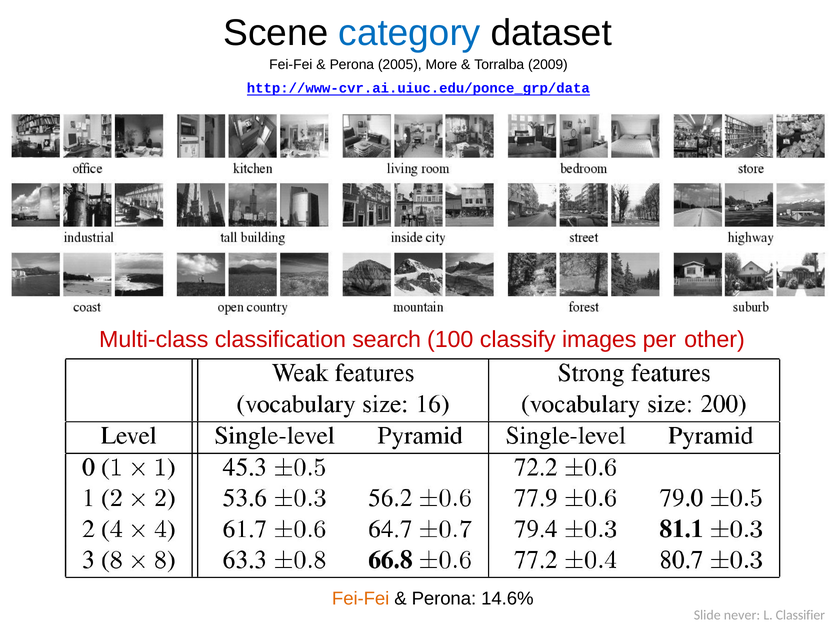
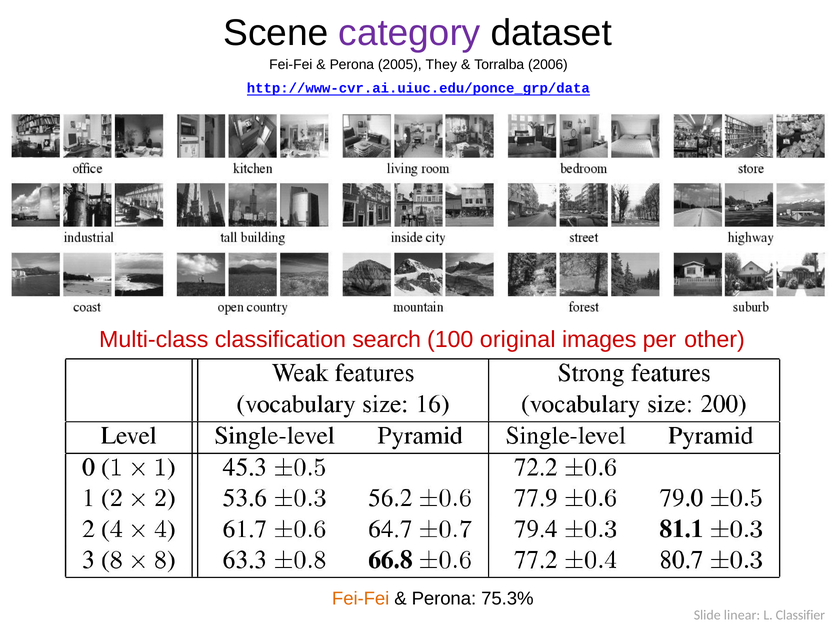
category colour: blue -> purple (409, 33)
More: More -> They (441, 65)
2009: 2009 -> 2006 (548, 65)
classify: classify -> original (518, 340)
14.6%: 14.6% -> 75.3% (507, 599)
never: never -> linear (742, 616)
